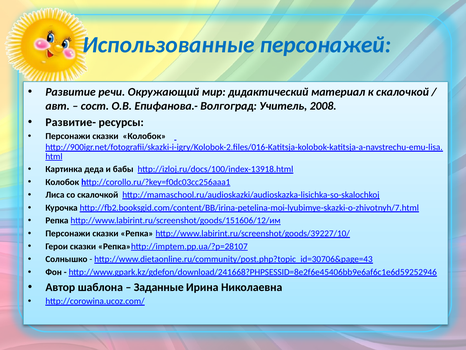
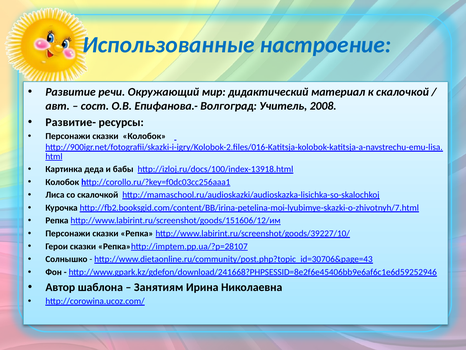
персонажей: персонажей -> настроение (326, 45)
Заданные: Заданные -> Занятиям (159, 287)
